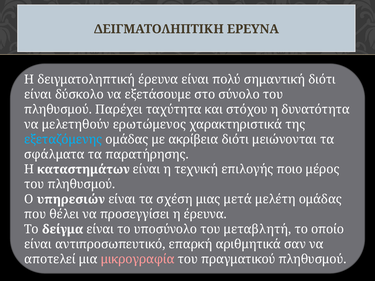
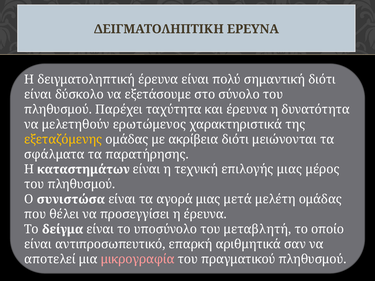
και στόχου: στόχου -> έρευνα (247, 110)
εξεταζόμενης colour: light blue -> yellow (63, 140)
επιλογής ποιο: ποιο -> μιας (290, 170)
υπηρεσιών: υπηρεσιών -> συνιστώσα (71, 200)
σχέση: σχέση -> αγορά (175, 200)
